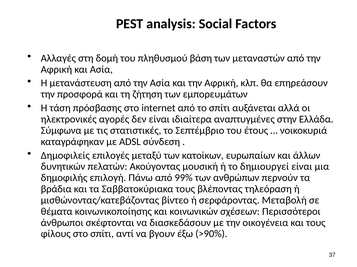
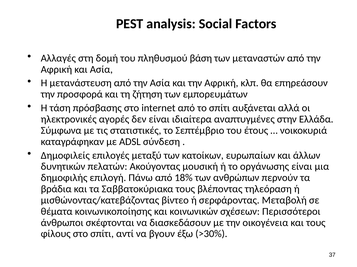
δημιουργεί: δημιουργεί -> οργάνωσης (265, 167)
99%: 99% -> 18% (184, 178)
>90%: >90% -> >30% (211, 234)
